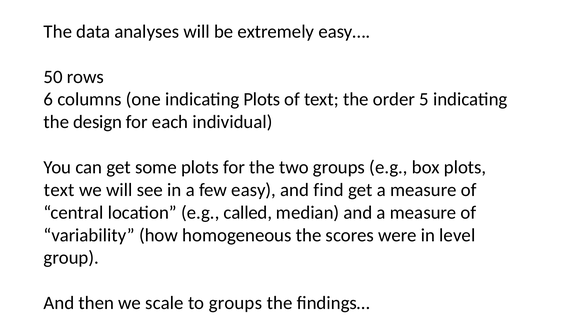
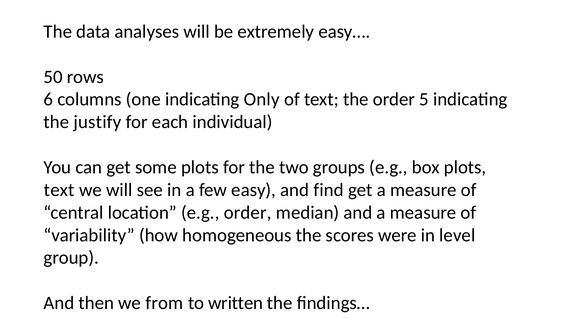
indicating Plots: Plots -> Only (262, 99)
design: design -> justify (97, 122)
e.g called: called -> order (248, 212)
scale: scale -> from (164, 303)
to groups: groups -> written (236, 303)
